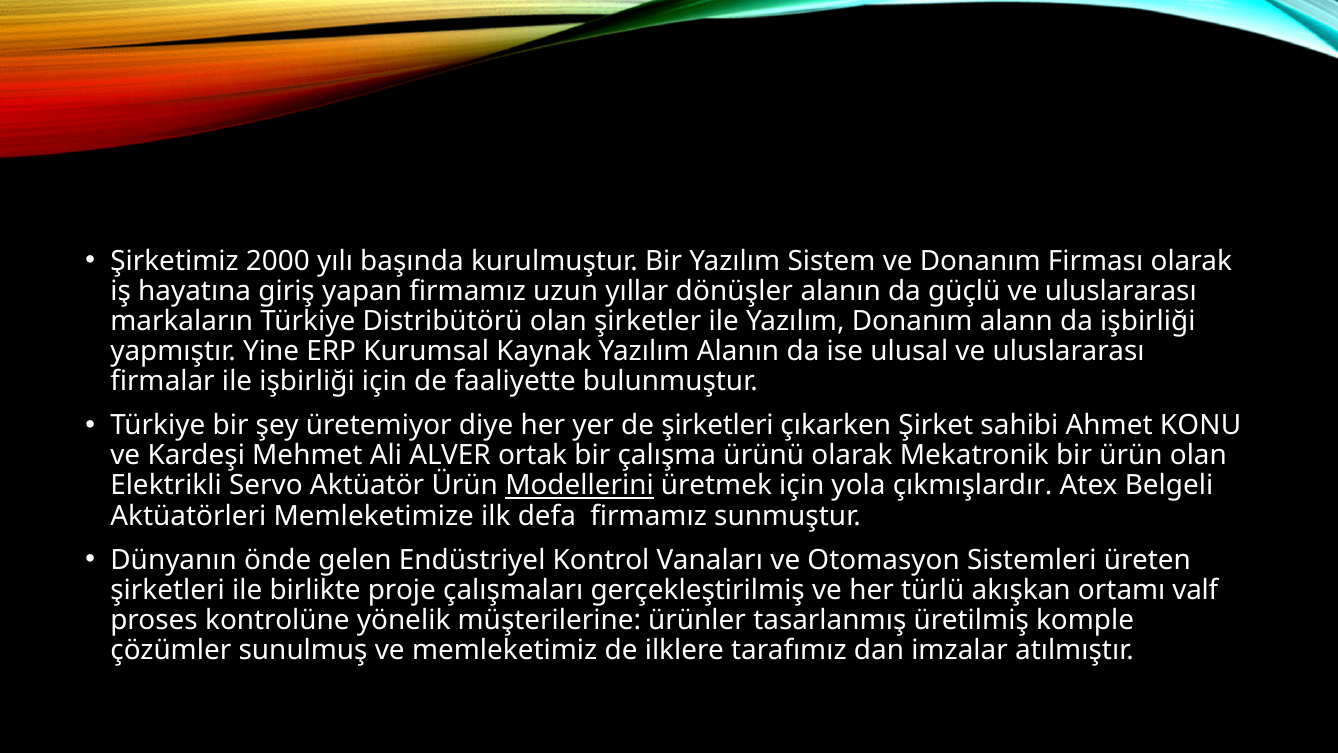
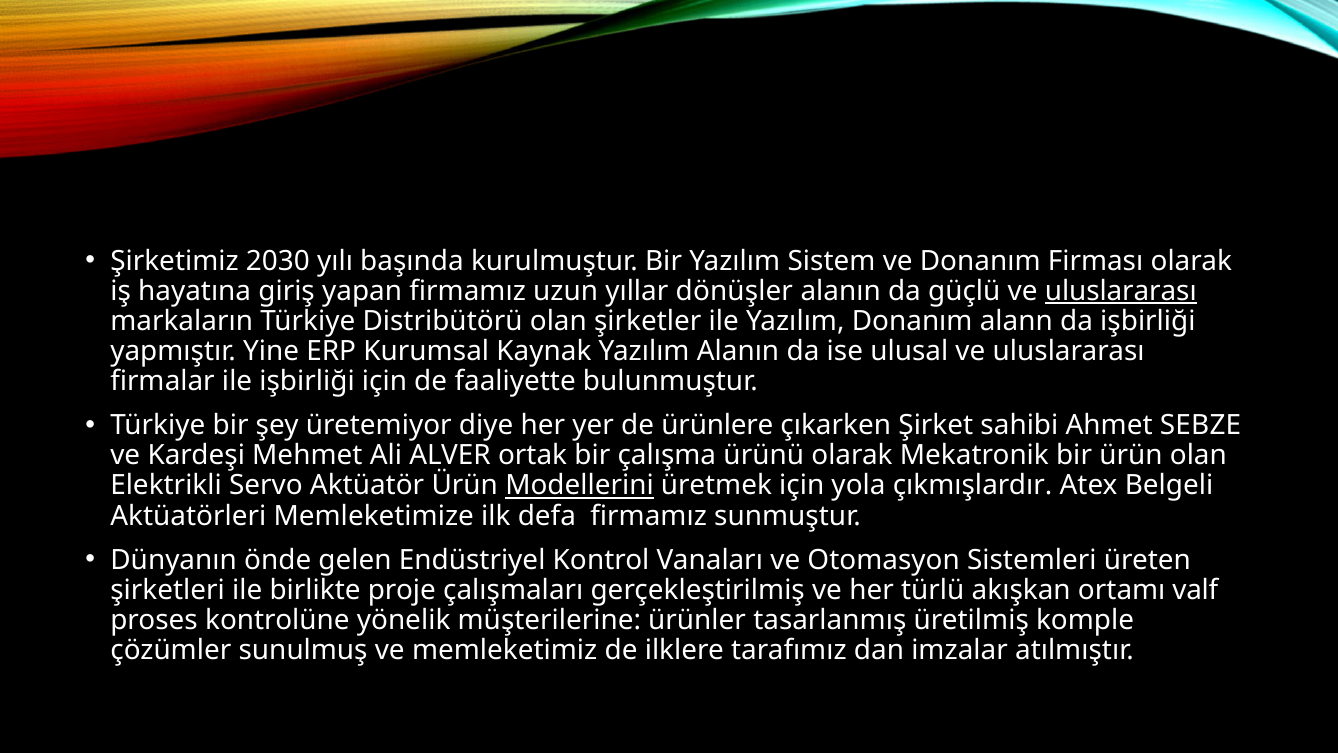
2000: 2000 -> 2030 (278, 261)
uluslararası underline: none -> present (1121, 291)
de şirketleri: şirketleri -> ürünlere (717, 425)
KONU: KONU -> SEBZE (1201, 425)
